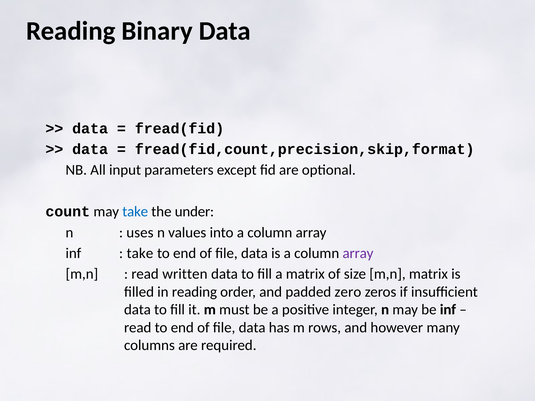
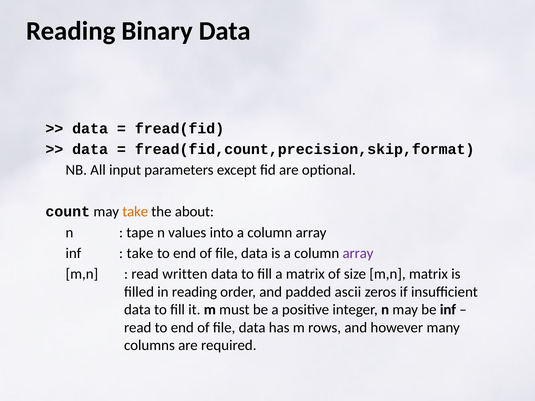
take colour: blue -> orange (135, 212)
under: under -> about (194, 212)
uses: uses -> tape (140, 233)
zero: zero -> ascii (348, 292)
